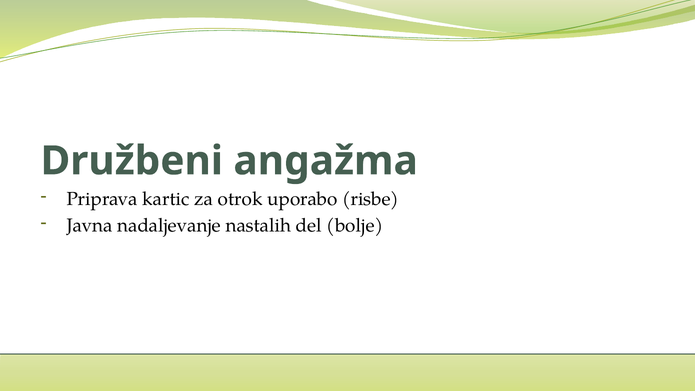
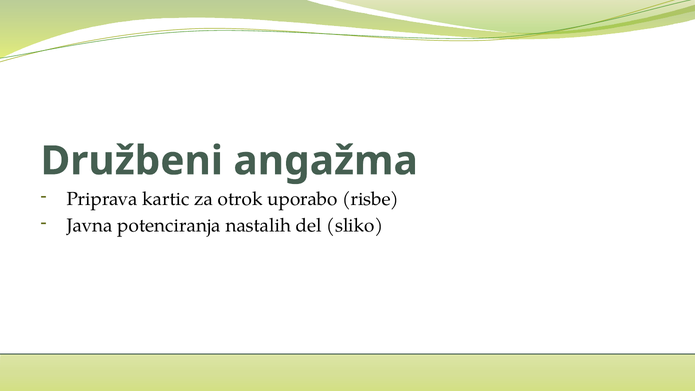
nadaljevanje: nadaljevanje -> potenciranja (169, 226)
bolje: bolje -> sliko (355, 226)
